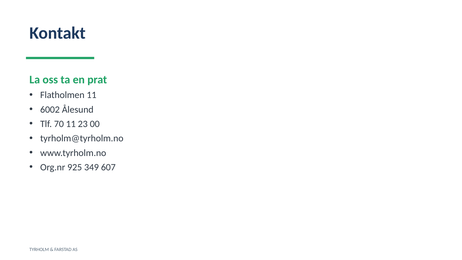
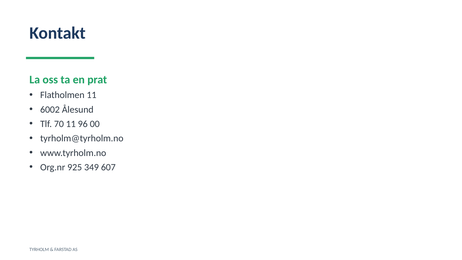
23: 23 -> 96 (83, 124)
